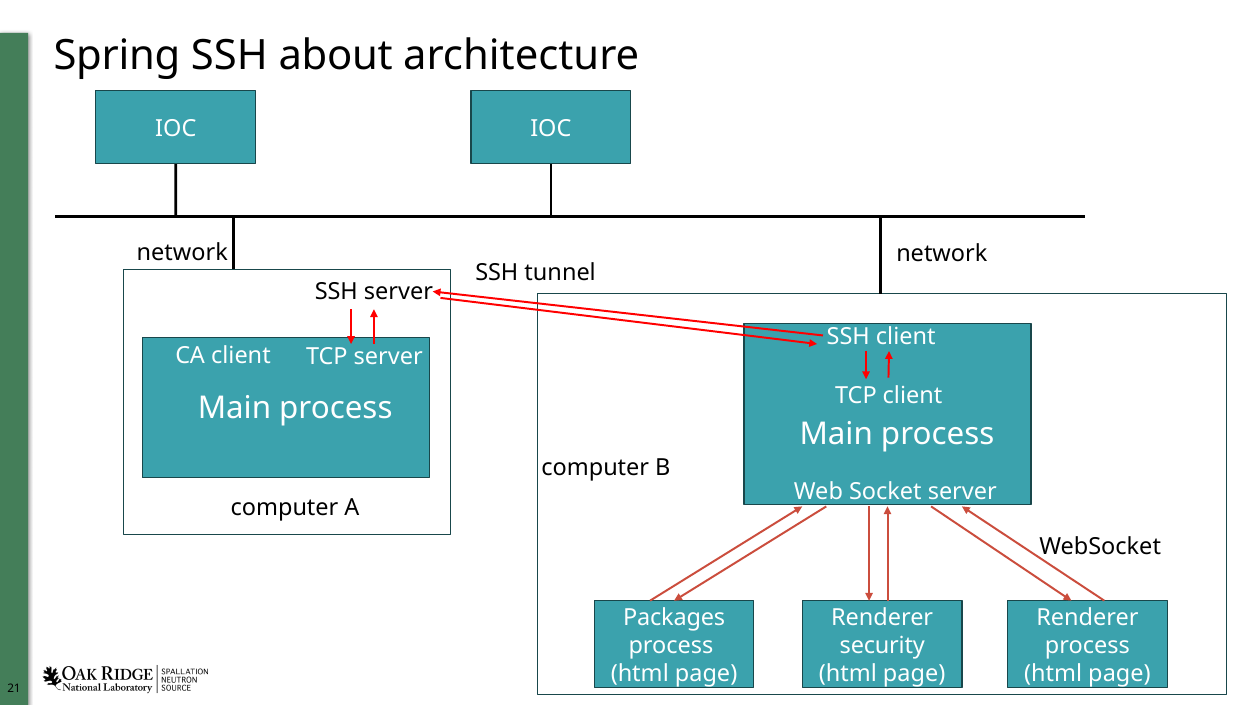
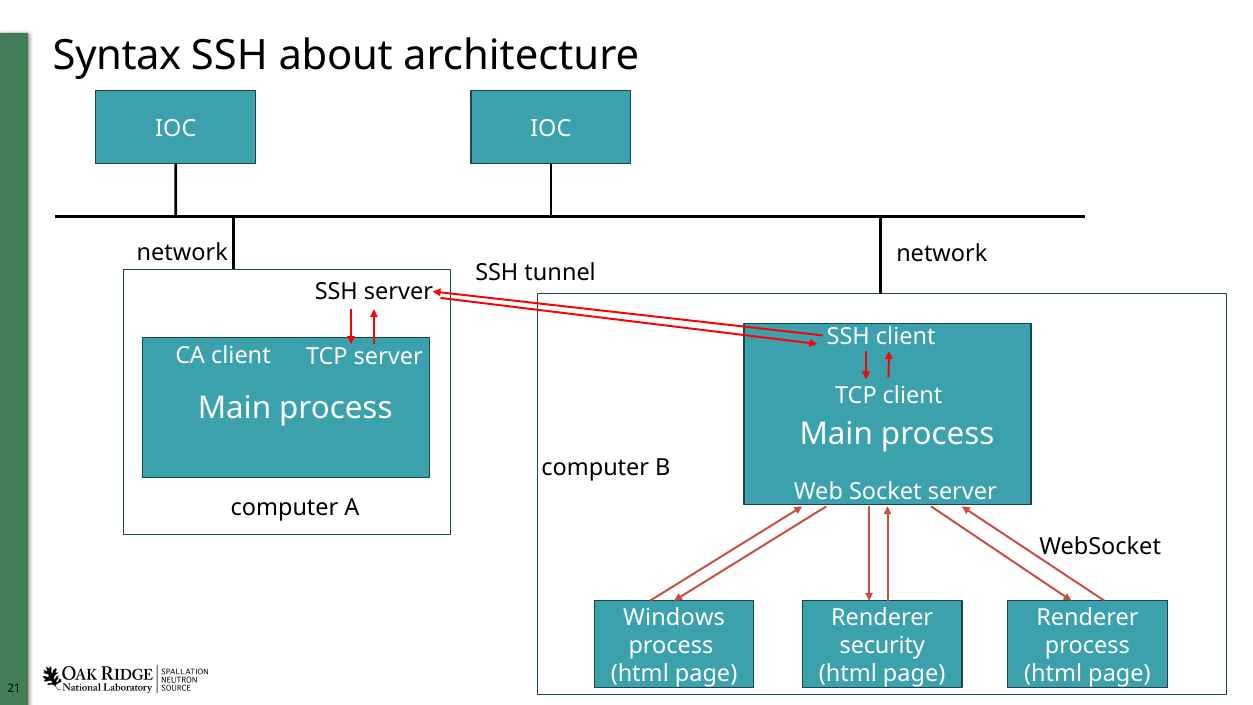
Spring: Spring -> Syntax (117, 55)
Packages: Packages -> Windows (674, 617)
